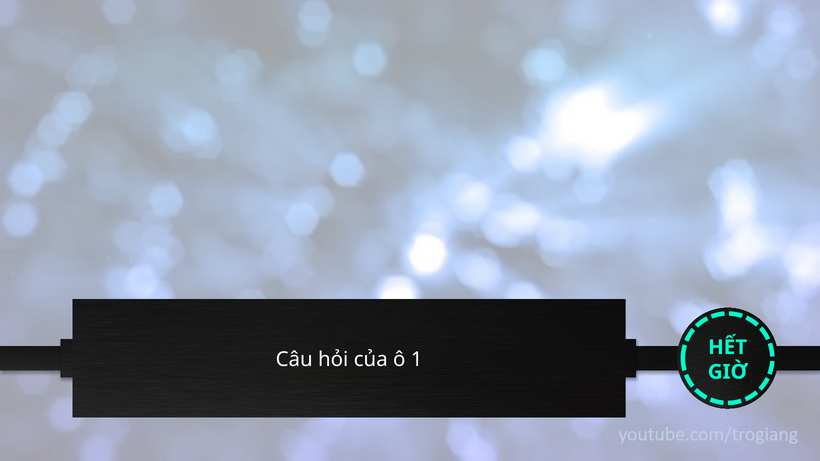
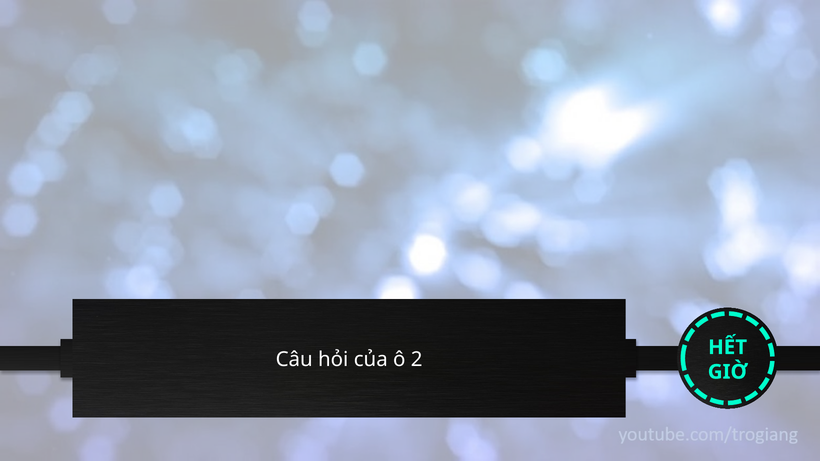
1: 1 -> 2 (417, 360)
